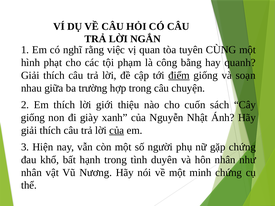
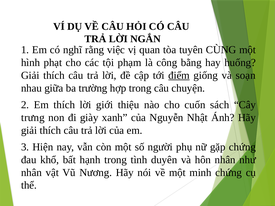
quanh: quanh -> huống (240, 63)
giống: giống -> trưng (33, 118)
của underline: present -> none (117, 130)
